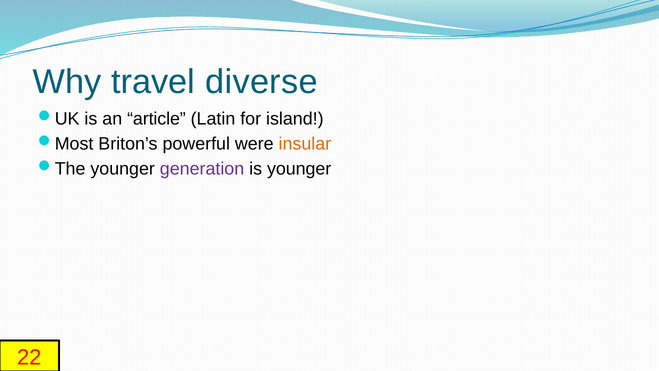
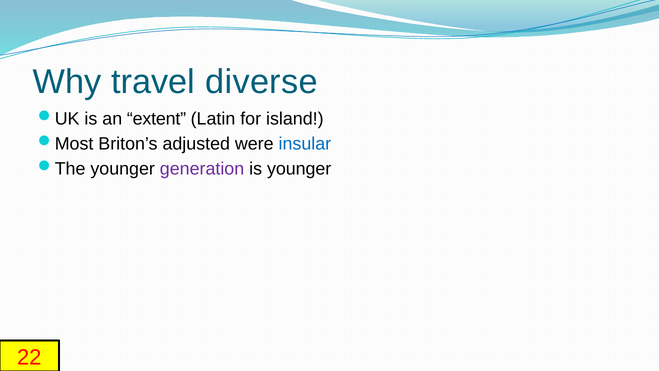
article: article -> extent (156, 119)
powerful: powerful -> adjusted (196, 144)
insular colour: orange -> blue (305, 144)
